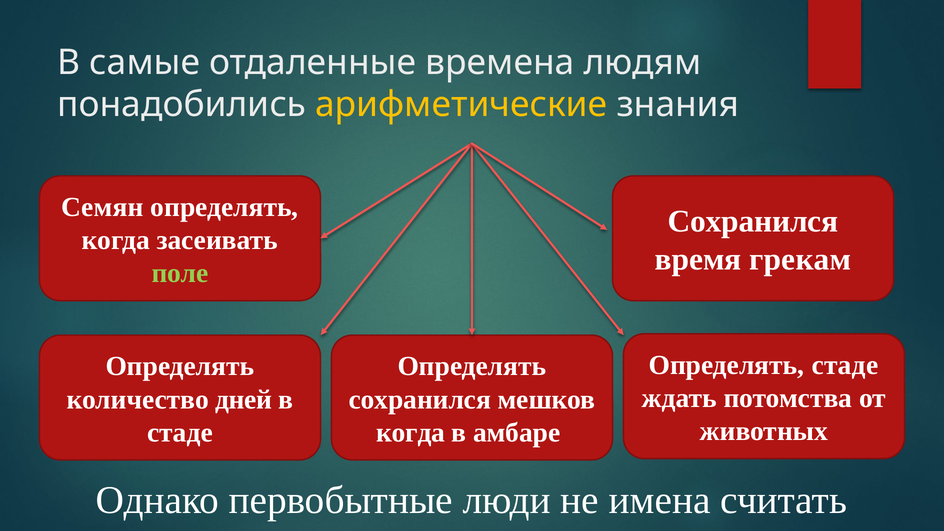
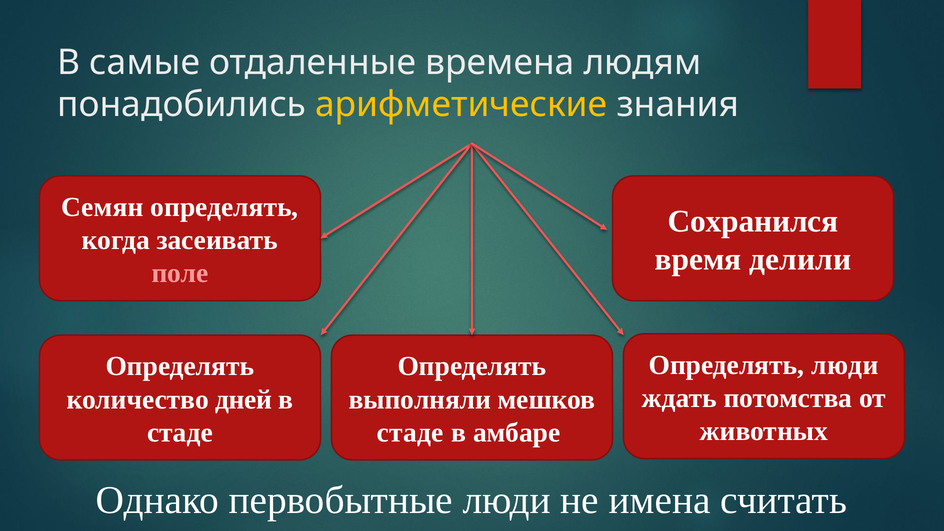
грекам: грекам -> делили (800, 259)
поле colour: light green -> pink (180, 273)
Определять стаде: стаде -> люди (845, 365)
сохранился: сохранился -> выполняли (420, 399)
когда: когда -> стаде (410, 432)
